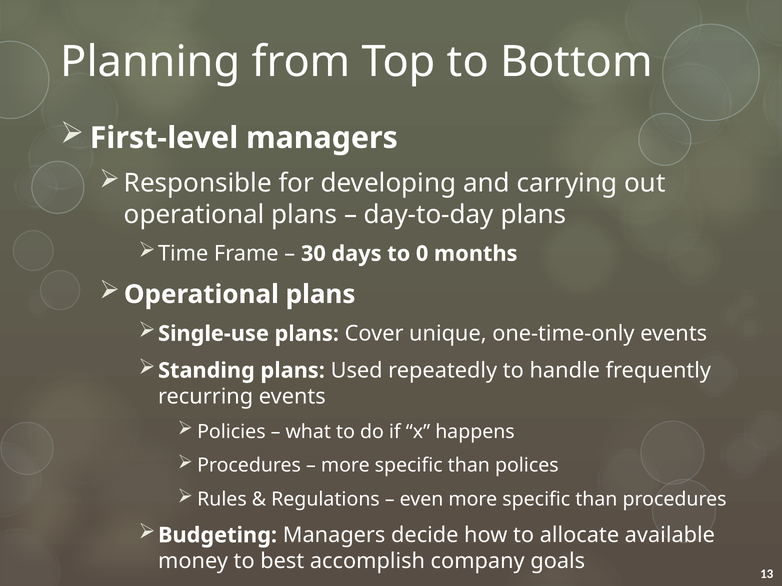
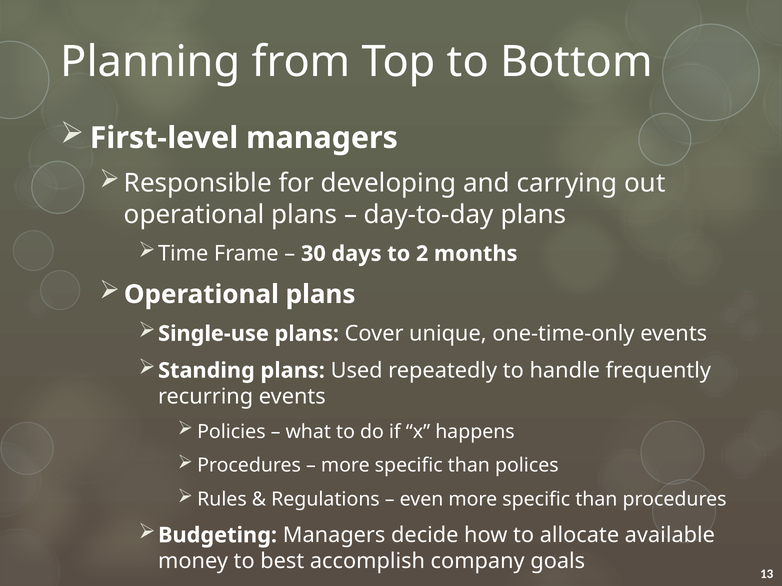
0: 0 -> 2 (422, 254)
